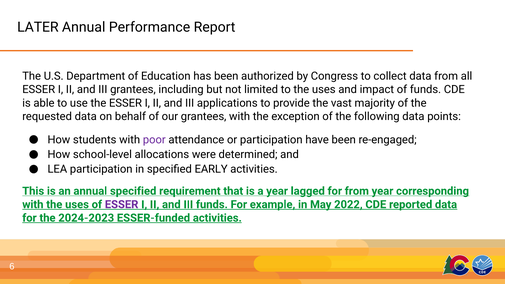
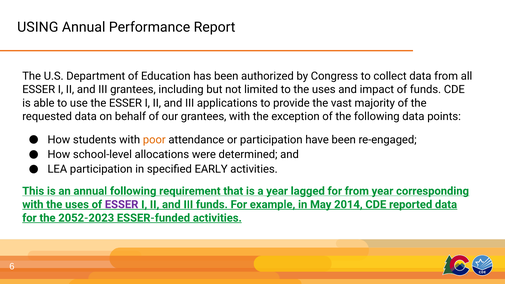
LATER: LATER -> USING (38, 27)
poor colour: purple -> orange (154, 140)
annual specified: specified -> following (133, 191)
2022: 2022 -> 2014 (348, 205)
2024-2023: 2024-2023 -> 2052-2023 (86, 218)
